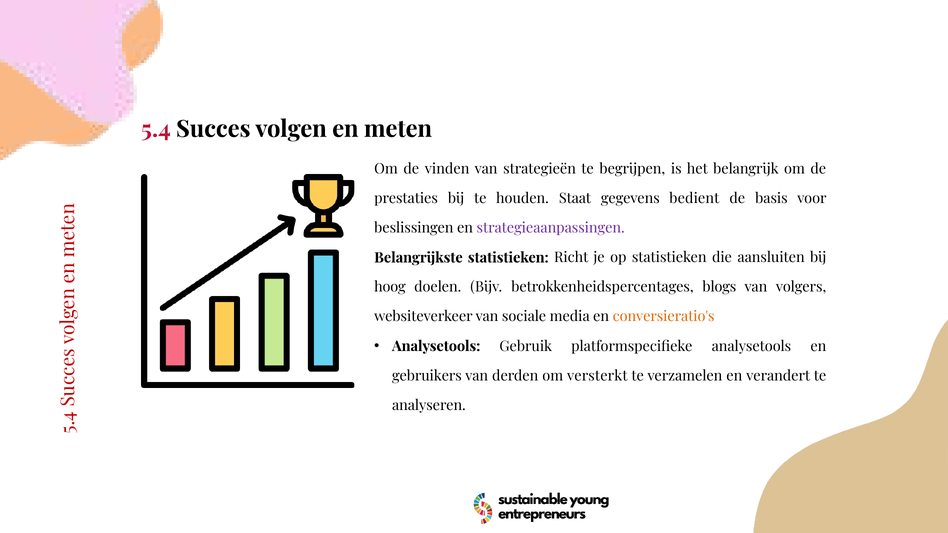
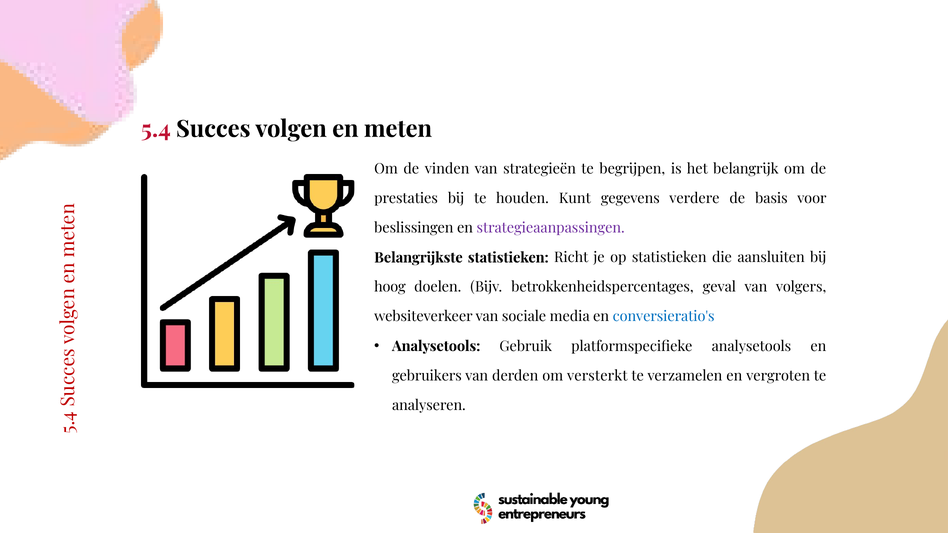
Staat: Staat -> Kunt (575, 199)
bedient: bedient -> verdere (694, 199)
blogs: blogs -> geval (719, 287)
conversieratio's colour: orange -> blue (664, 317)
verandert: verandert -> vergroten (778, 376)
